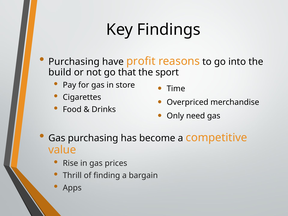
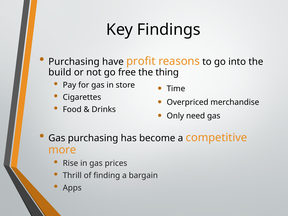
that: that -> free (127, 72)
sport: sport -> thing (167, 72)
value: value -> more (62, 150)
